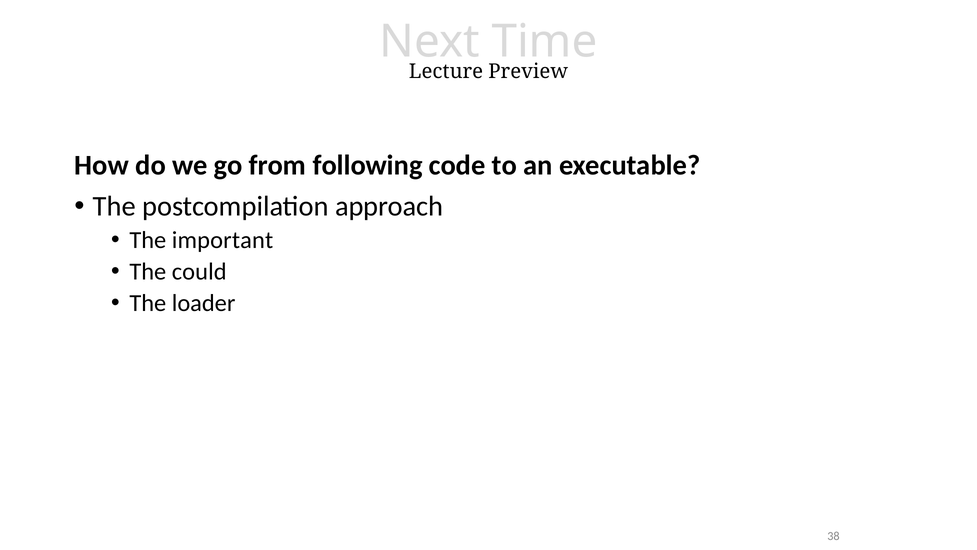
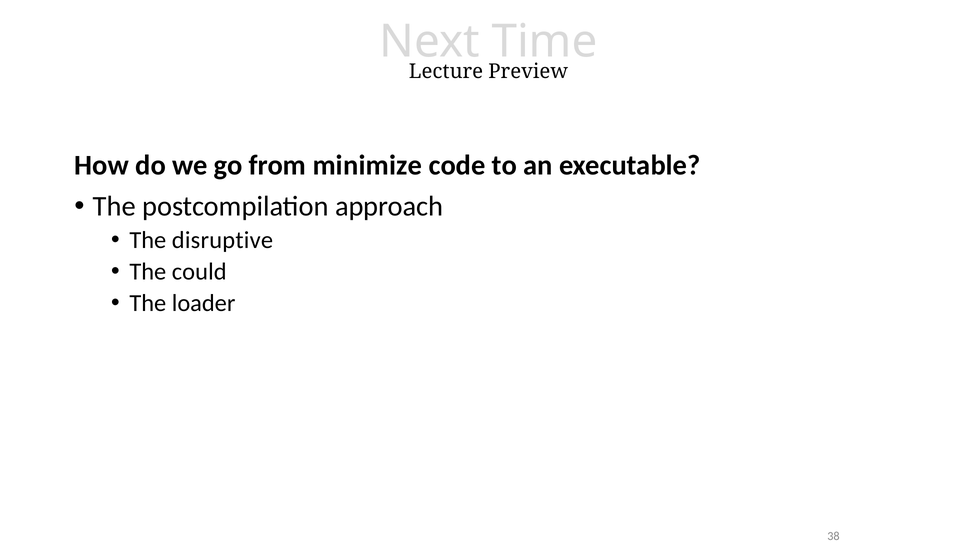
following: following -> minimize (367, 165)
important: important -> disruptive (222, 240)
